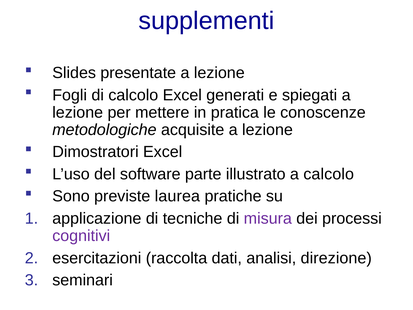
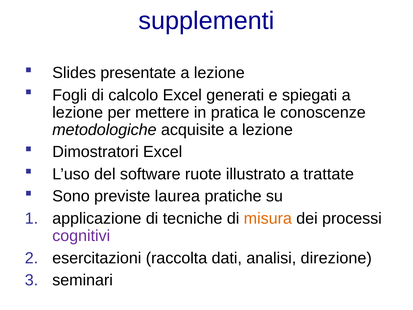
parte: parte -> ruote (203, 174)
a calcolo: calcolo -> trattate (329, 174)
misura colour: purple -> orange (268, 218)
